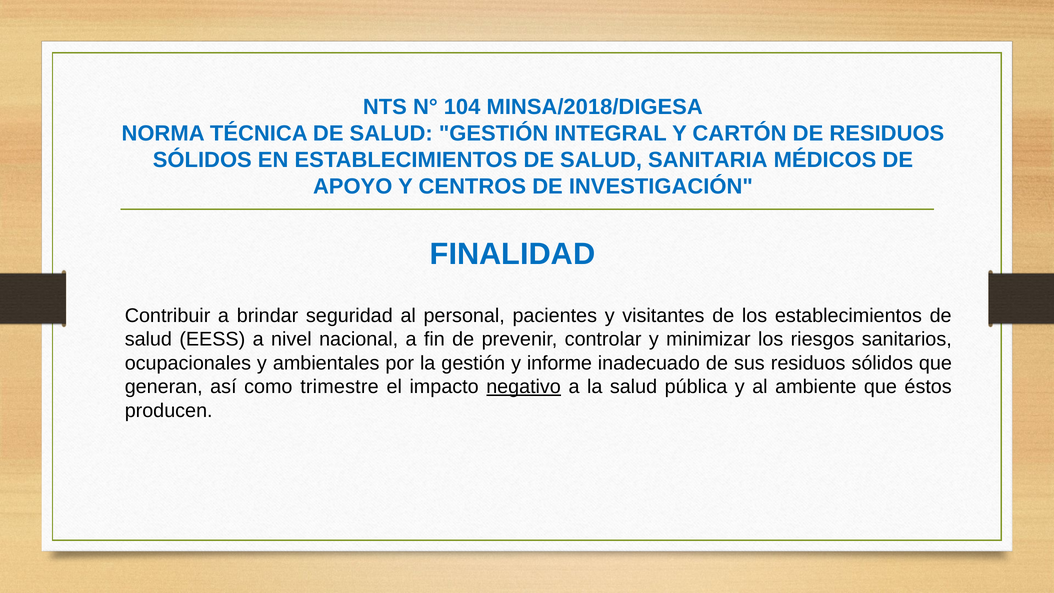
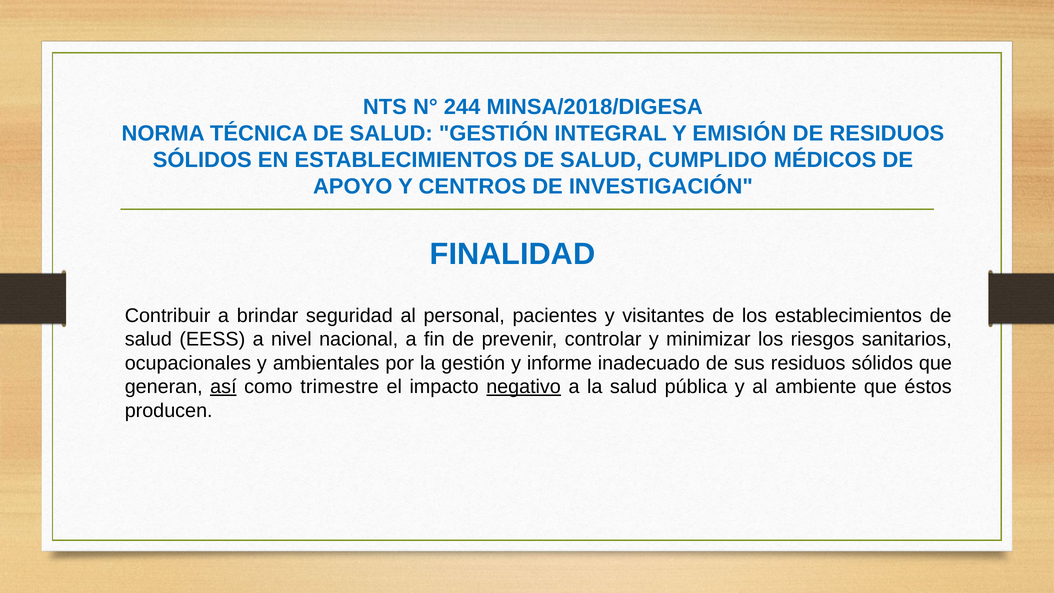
104: 104 -> 244 (462, 107)
CARTÓN: CARTÓN -> EMISIÓN (739, 134)
SANITARIA: SANITARIA -> CUMPLIDO (708, 160)
así underline: none -> present (223, 387)
